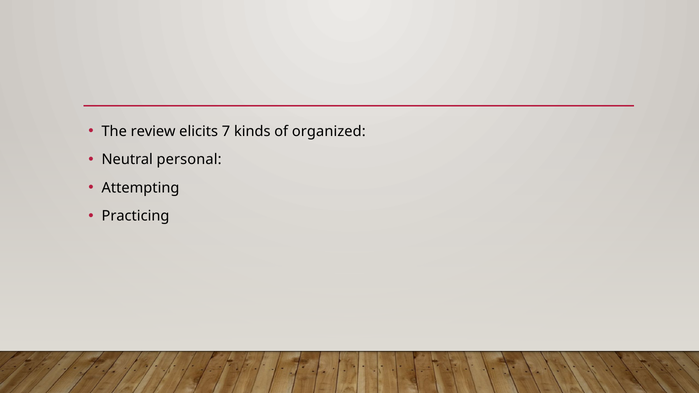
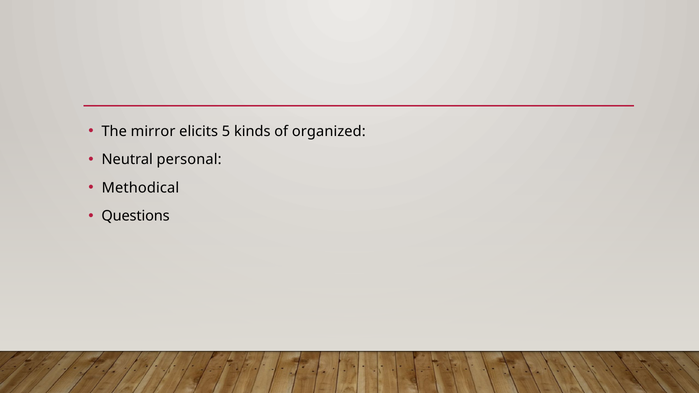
review: review -> mirror (153, 131)
7: 7 -> 5 (226, 131)
Attempting: Attempting -> Methodical (140, 188)
Practicing: Practicing -> Questions (136, 216)
